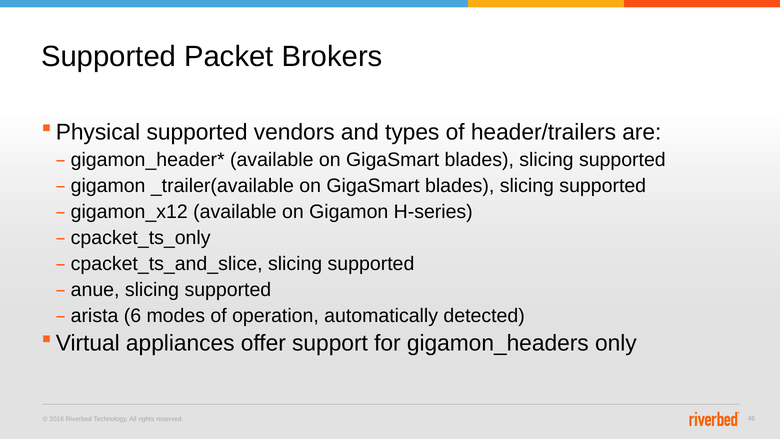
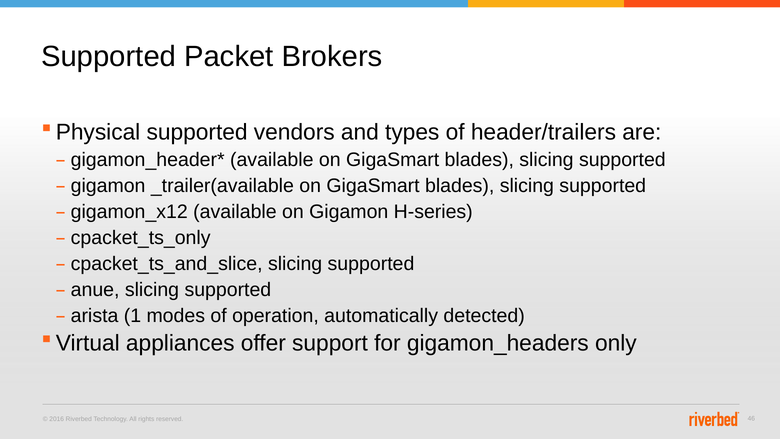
6: 6 -> 1 (132, 315)
